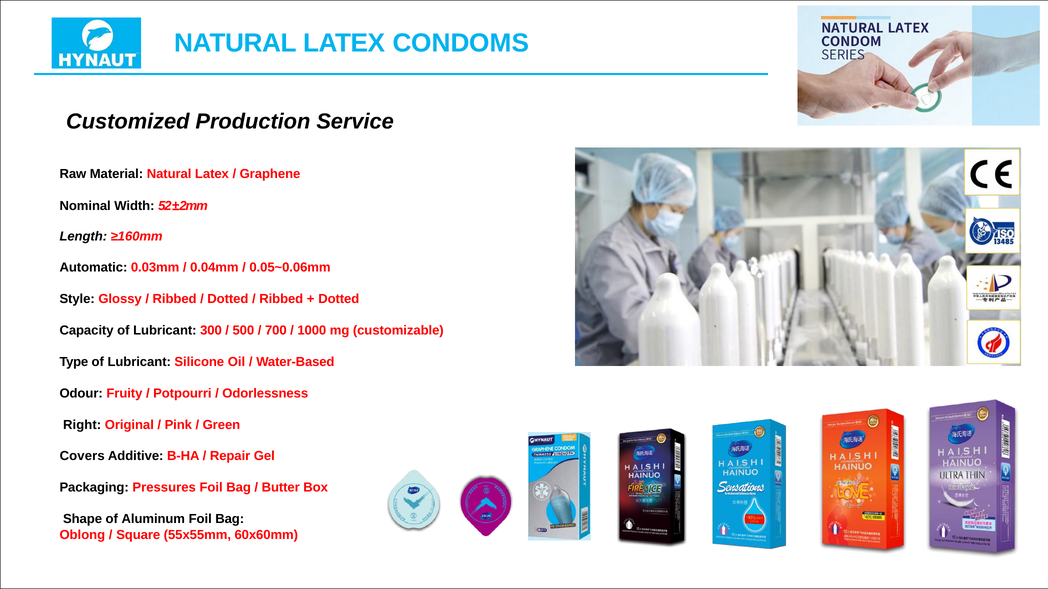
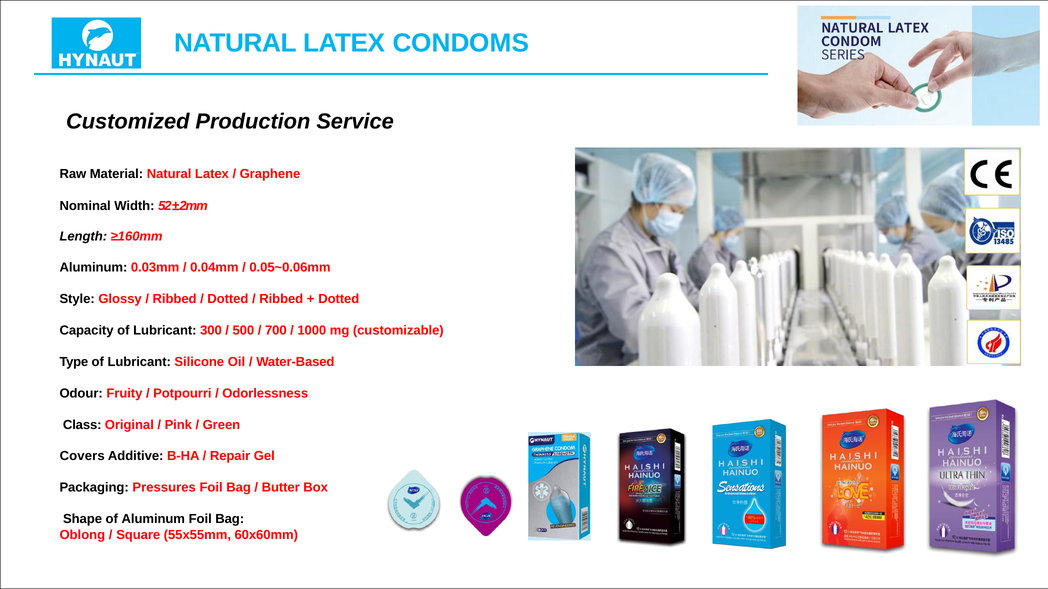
Automatic: Automatic -> Aluminum (93, 268)
Right: Right -> Class (82, 425)
